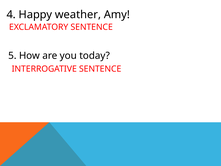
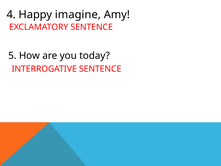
weather: weather -> imagine (78, 15)
